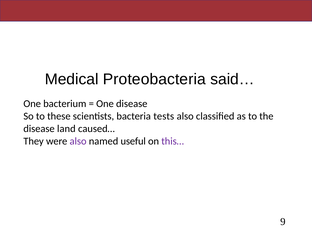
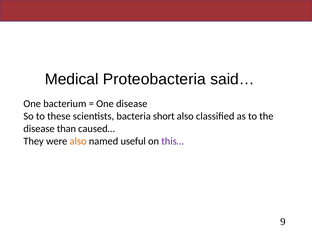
tests: tests -> short (164, 116)
land: land -> than (66, 129)
also colour: purple -> orange (78, 141)
